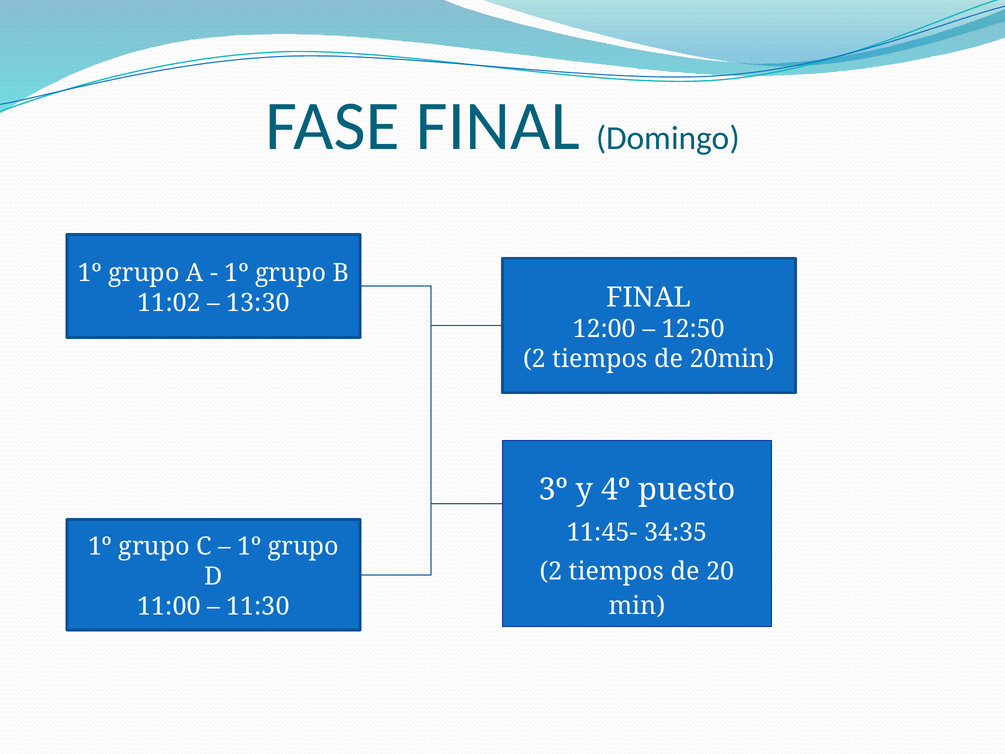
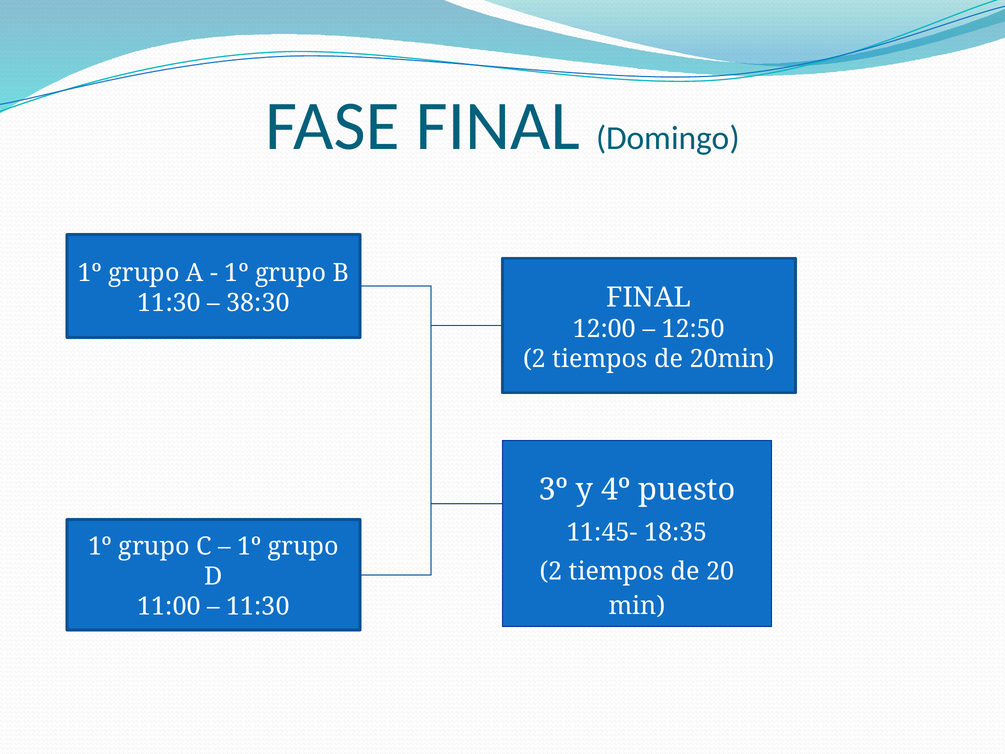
11:02: 11:02 -> 11:30 (169, 303)
13:30: 13:30 -> 38:30 (258, 303)
34:35: 34:35 -> 18:35 (676, 532)
